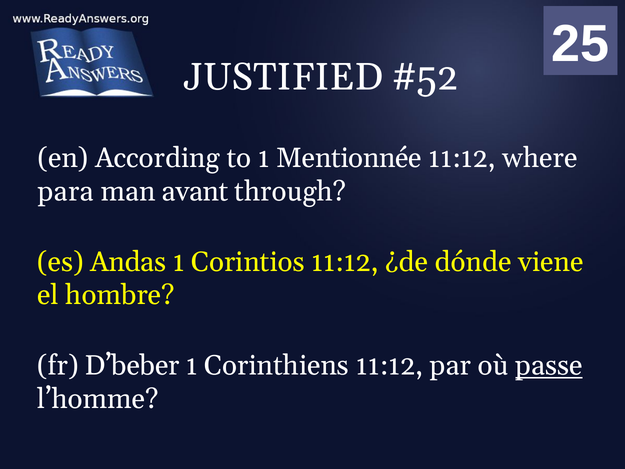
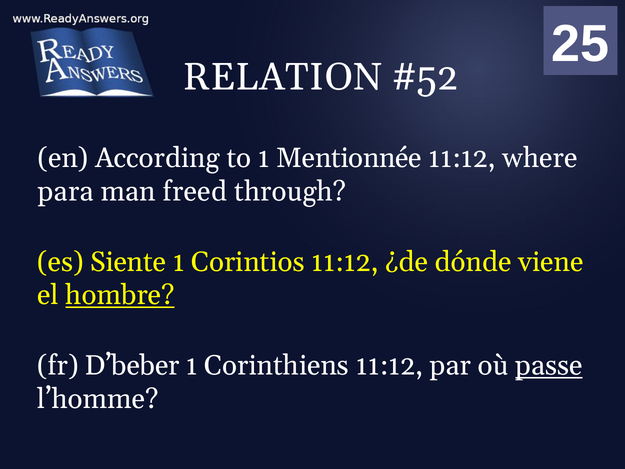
JUSTIFIED: JUSTIFIED -> RELATION (283, 77)
avant: avant -> freed (195, 191)
Andas: Andas -> Siente (128, 262)
hombre underline: none -> present (120, 295)
